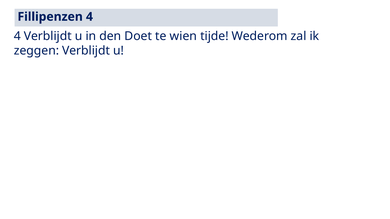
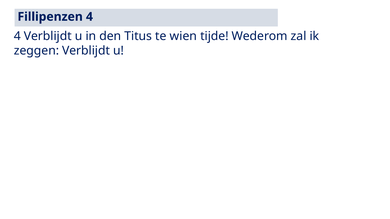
Doet: Doet -> Titus (138, 36)
